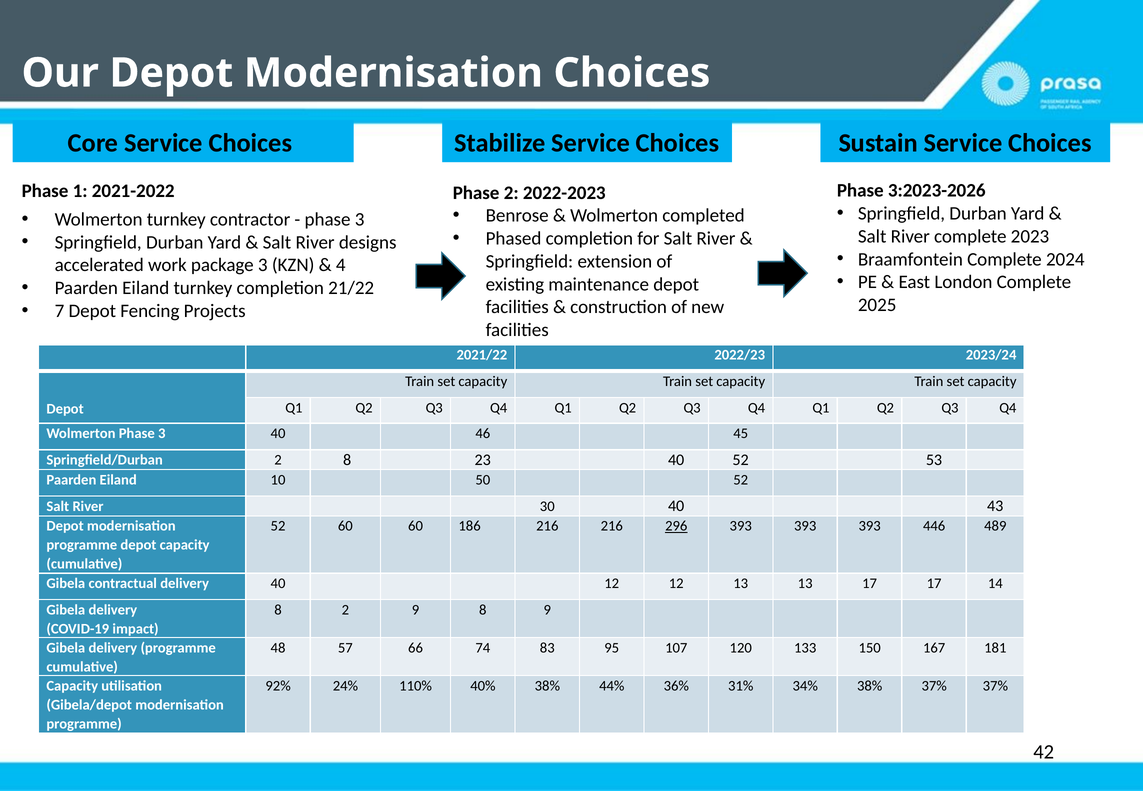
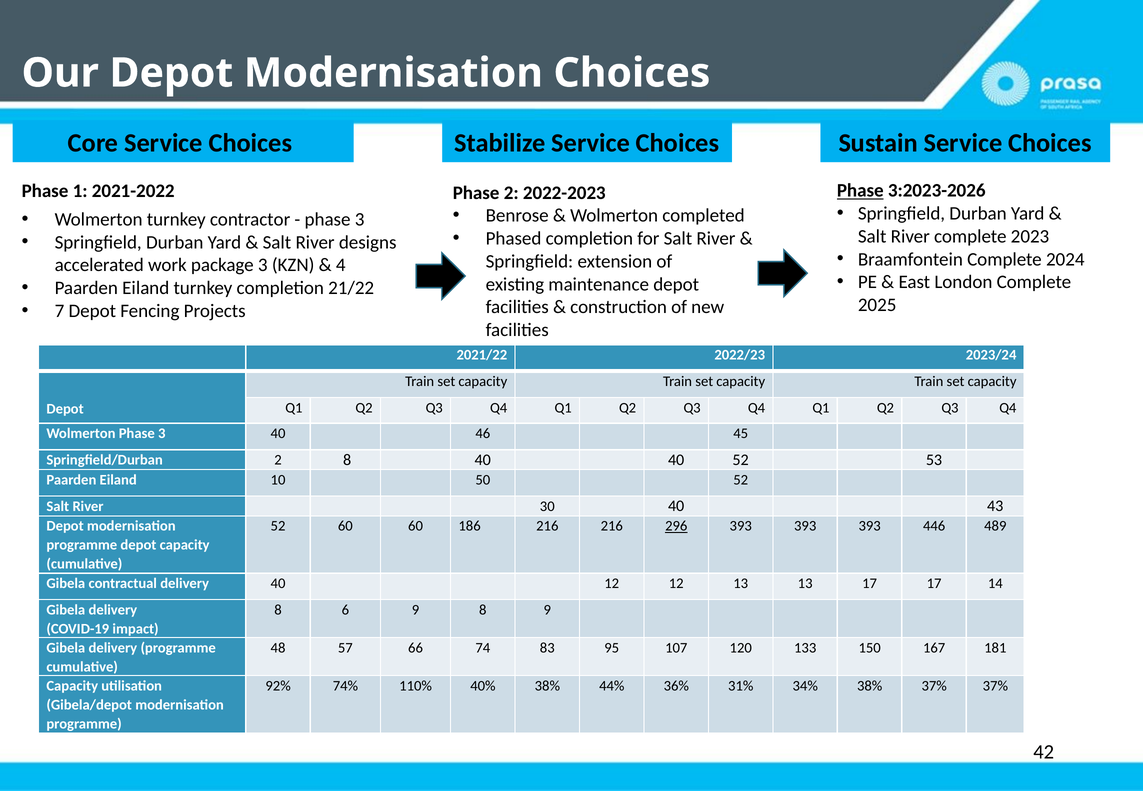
Phase underline: none -> present (860, 191)
8 23: 23 -> 40 (483, 460)
8 2: 2 -> 6 (345, 610)
24%: 24% -> 74% (345, 686)
